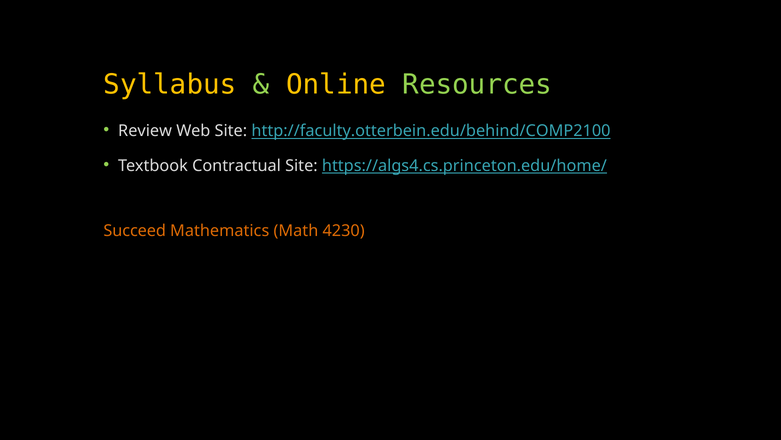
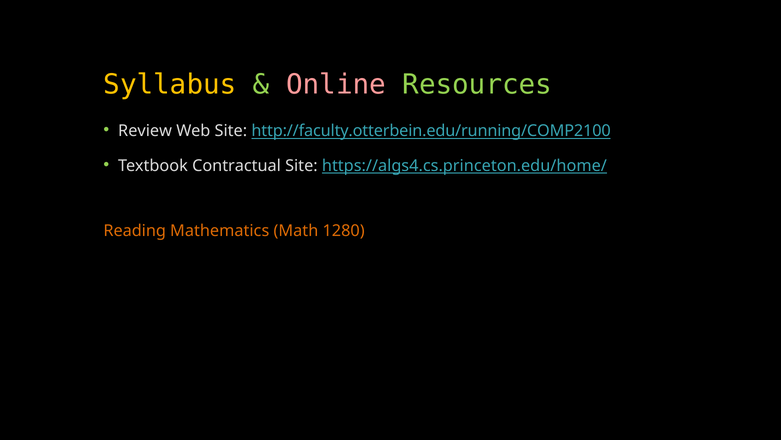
Online colour: yellow -> pink (336, 84)
http://faculty.otterbein.edu/behind/COMP2100: http://faculty.otterbein.edu/behind/COMP2100 -> http://faculty.otterbein.edu/running/COMP2100 (431, 131)
Succeed: Succeed -> Reading (135, 230)
4230: 4230 -> 1280 (344, 230)
